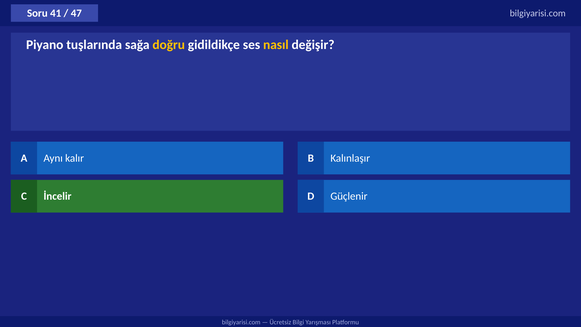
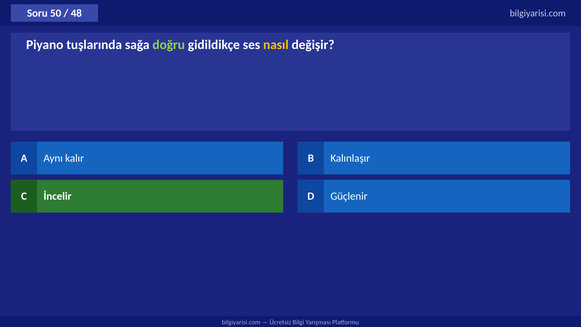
41: 41 -> 50 (56, 13)
47: 47 -> 48 (76, 13)
doğru colour: yellow -> light green (169, 45)
